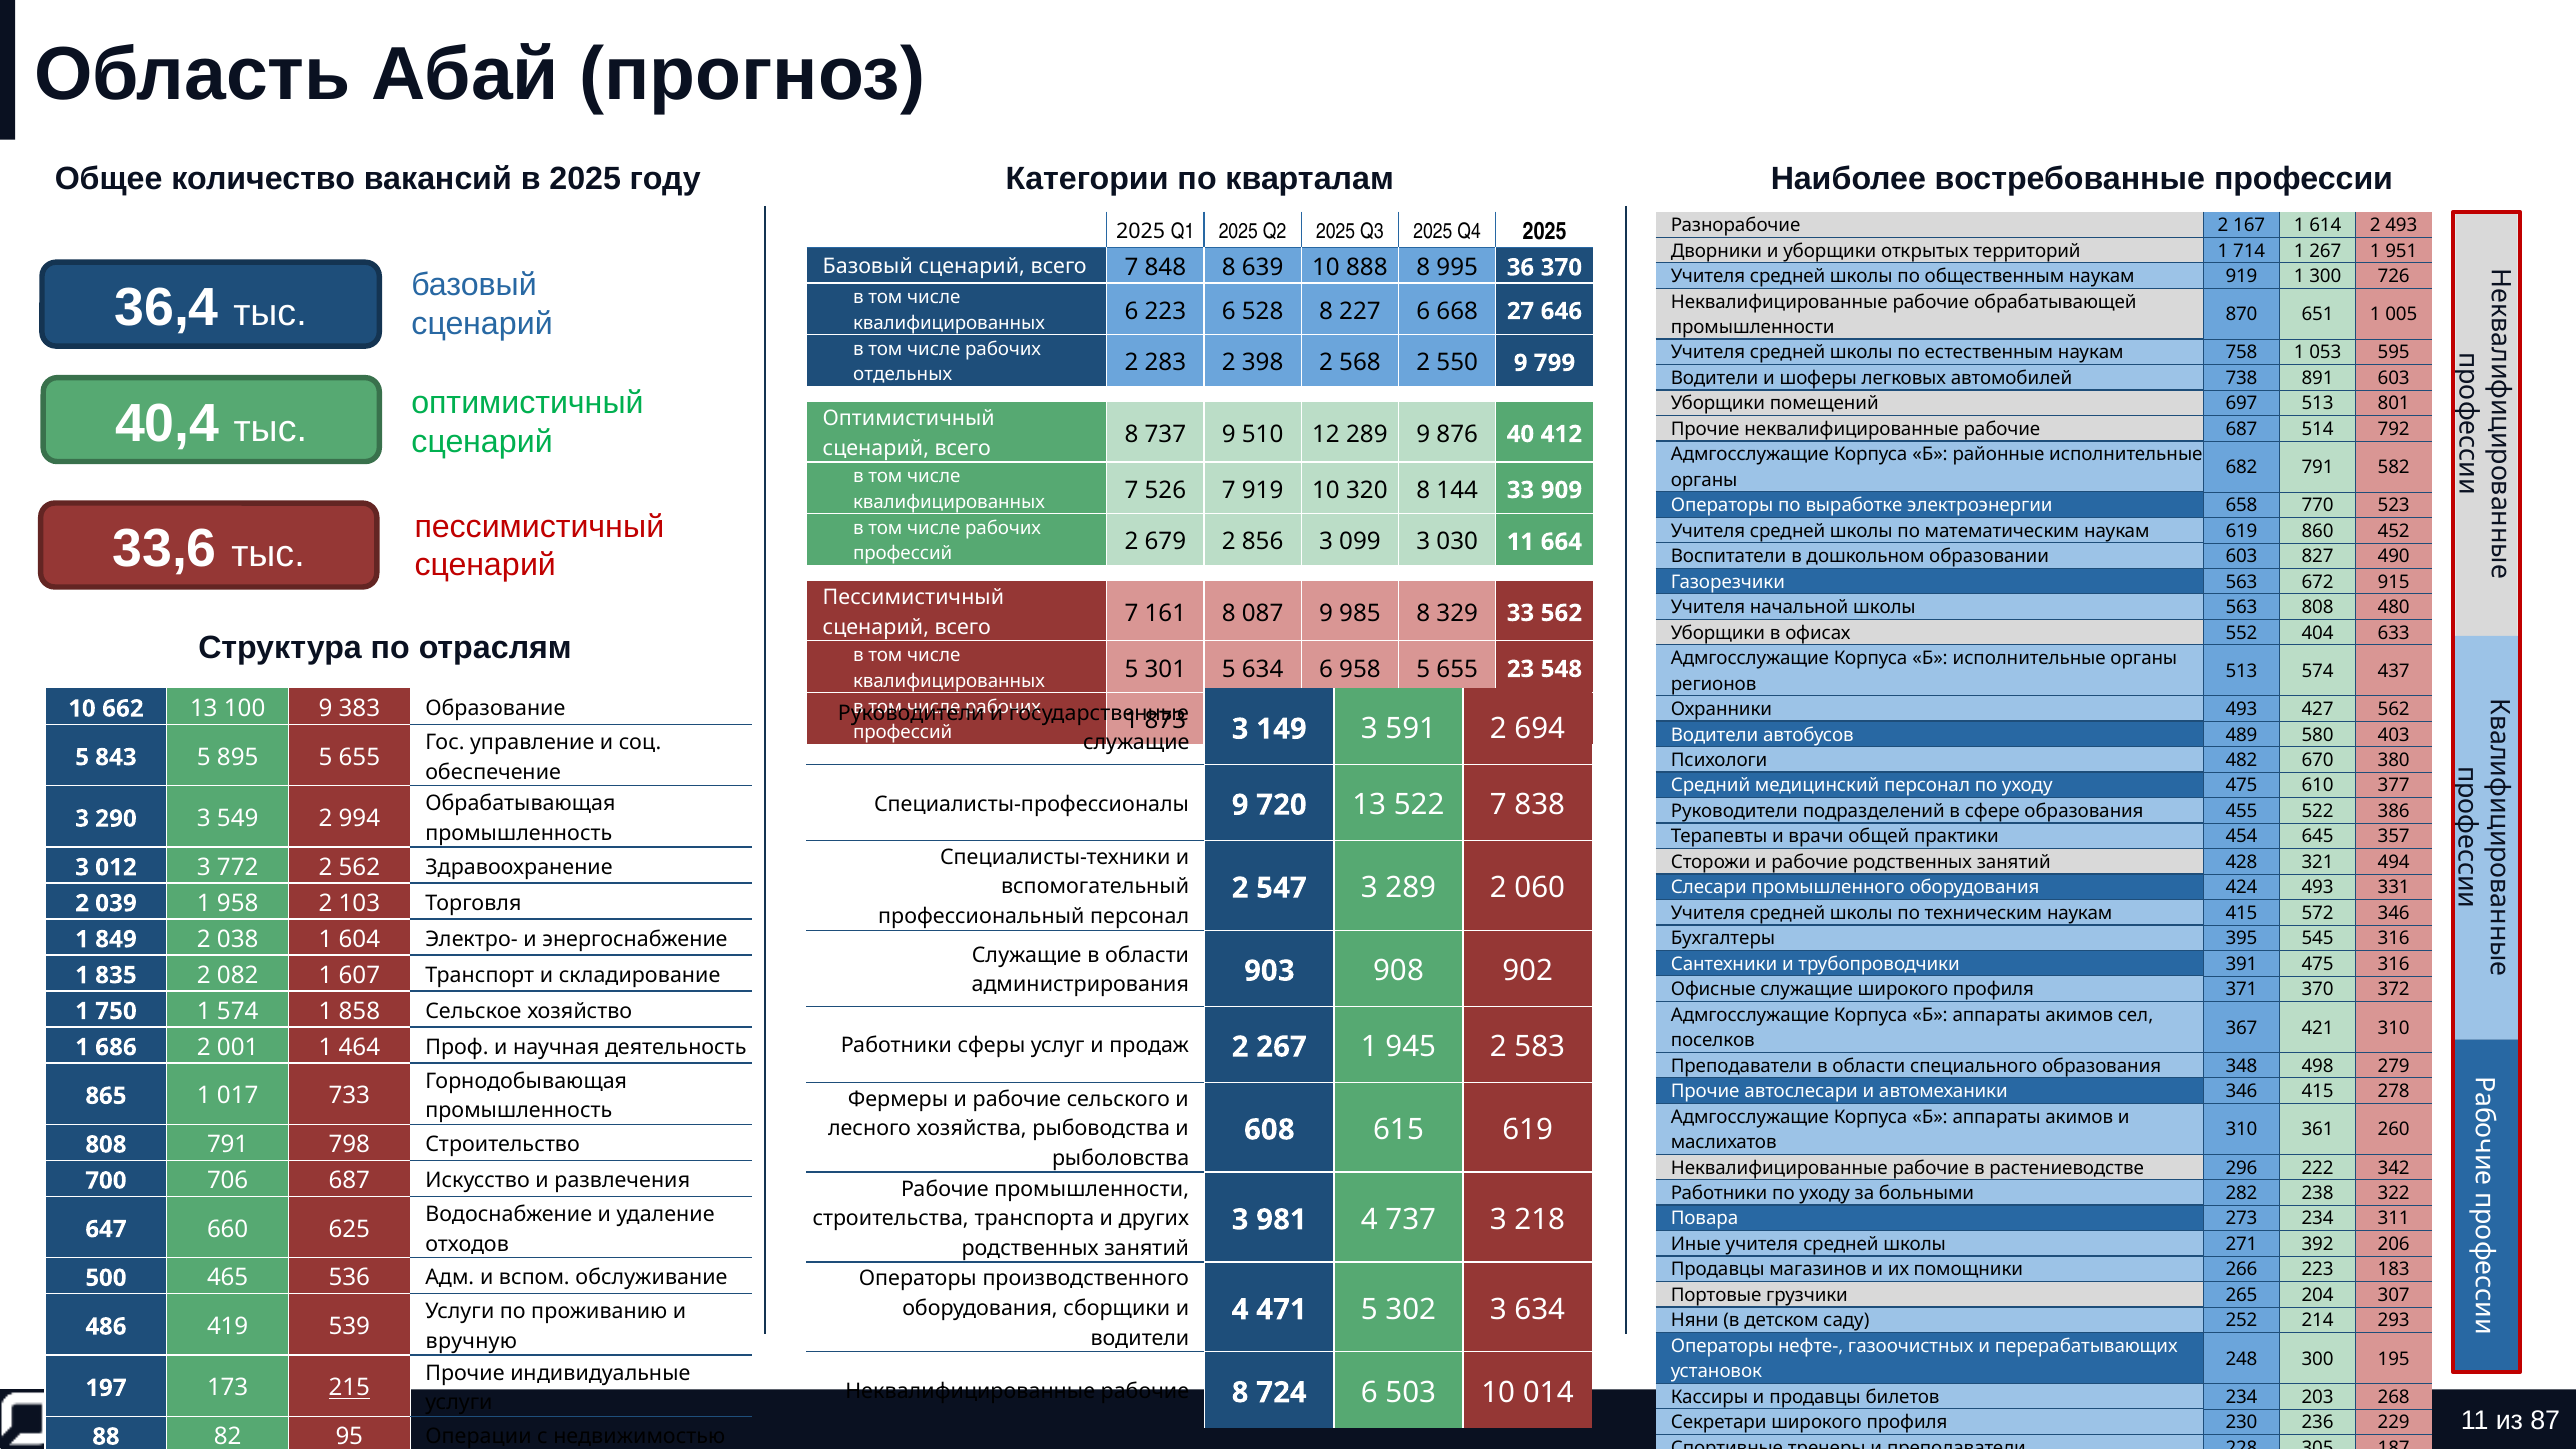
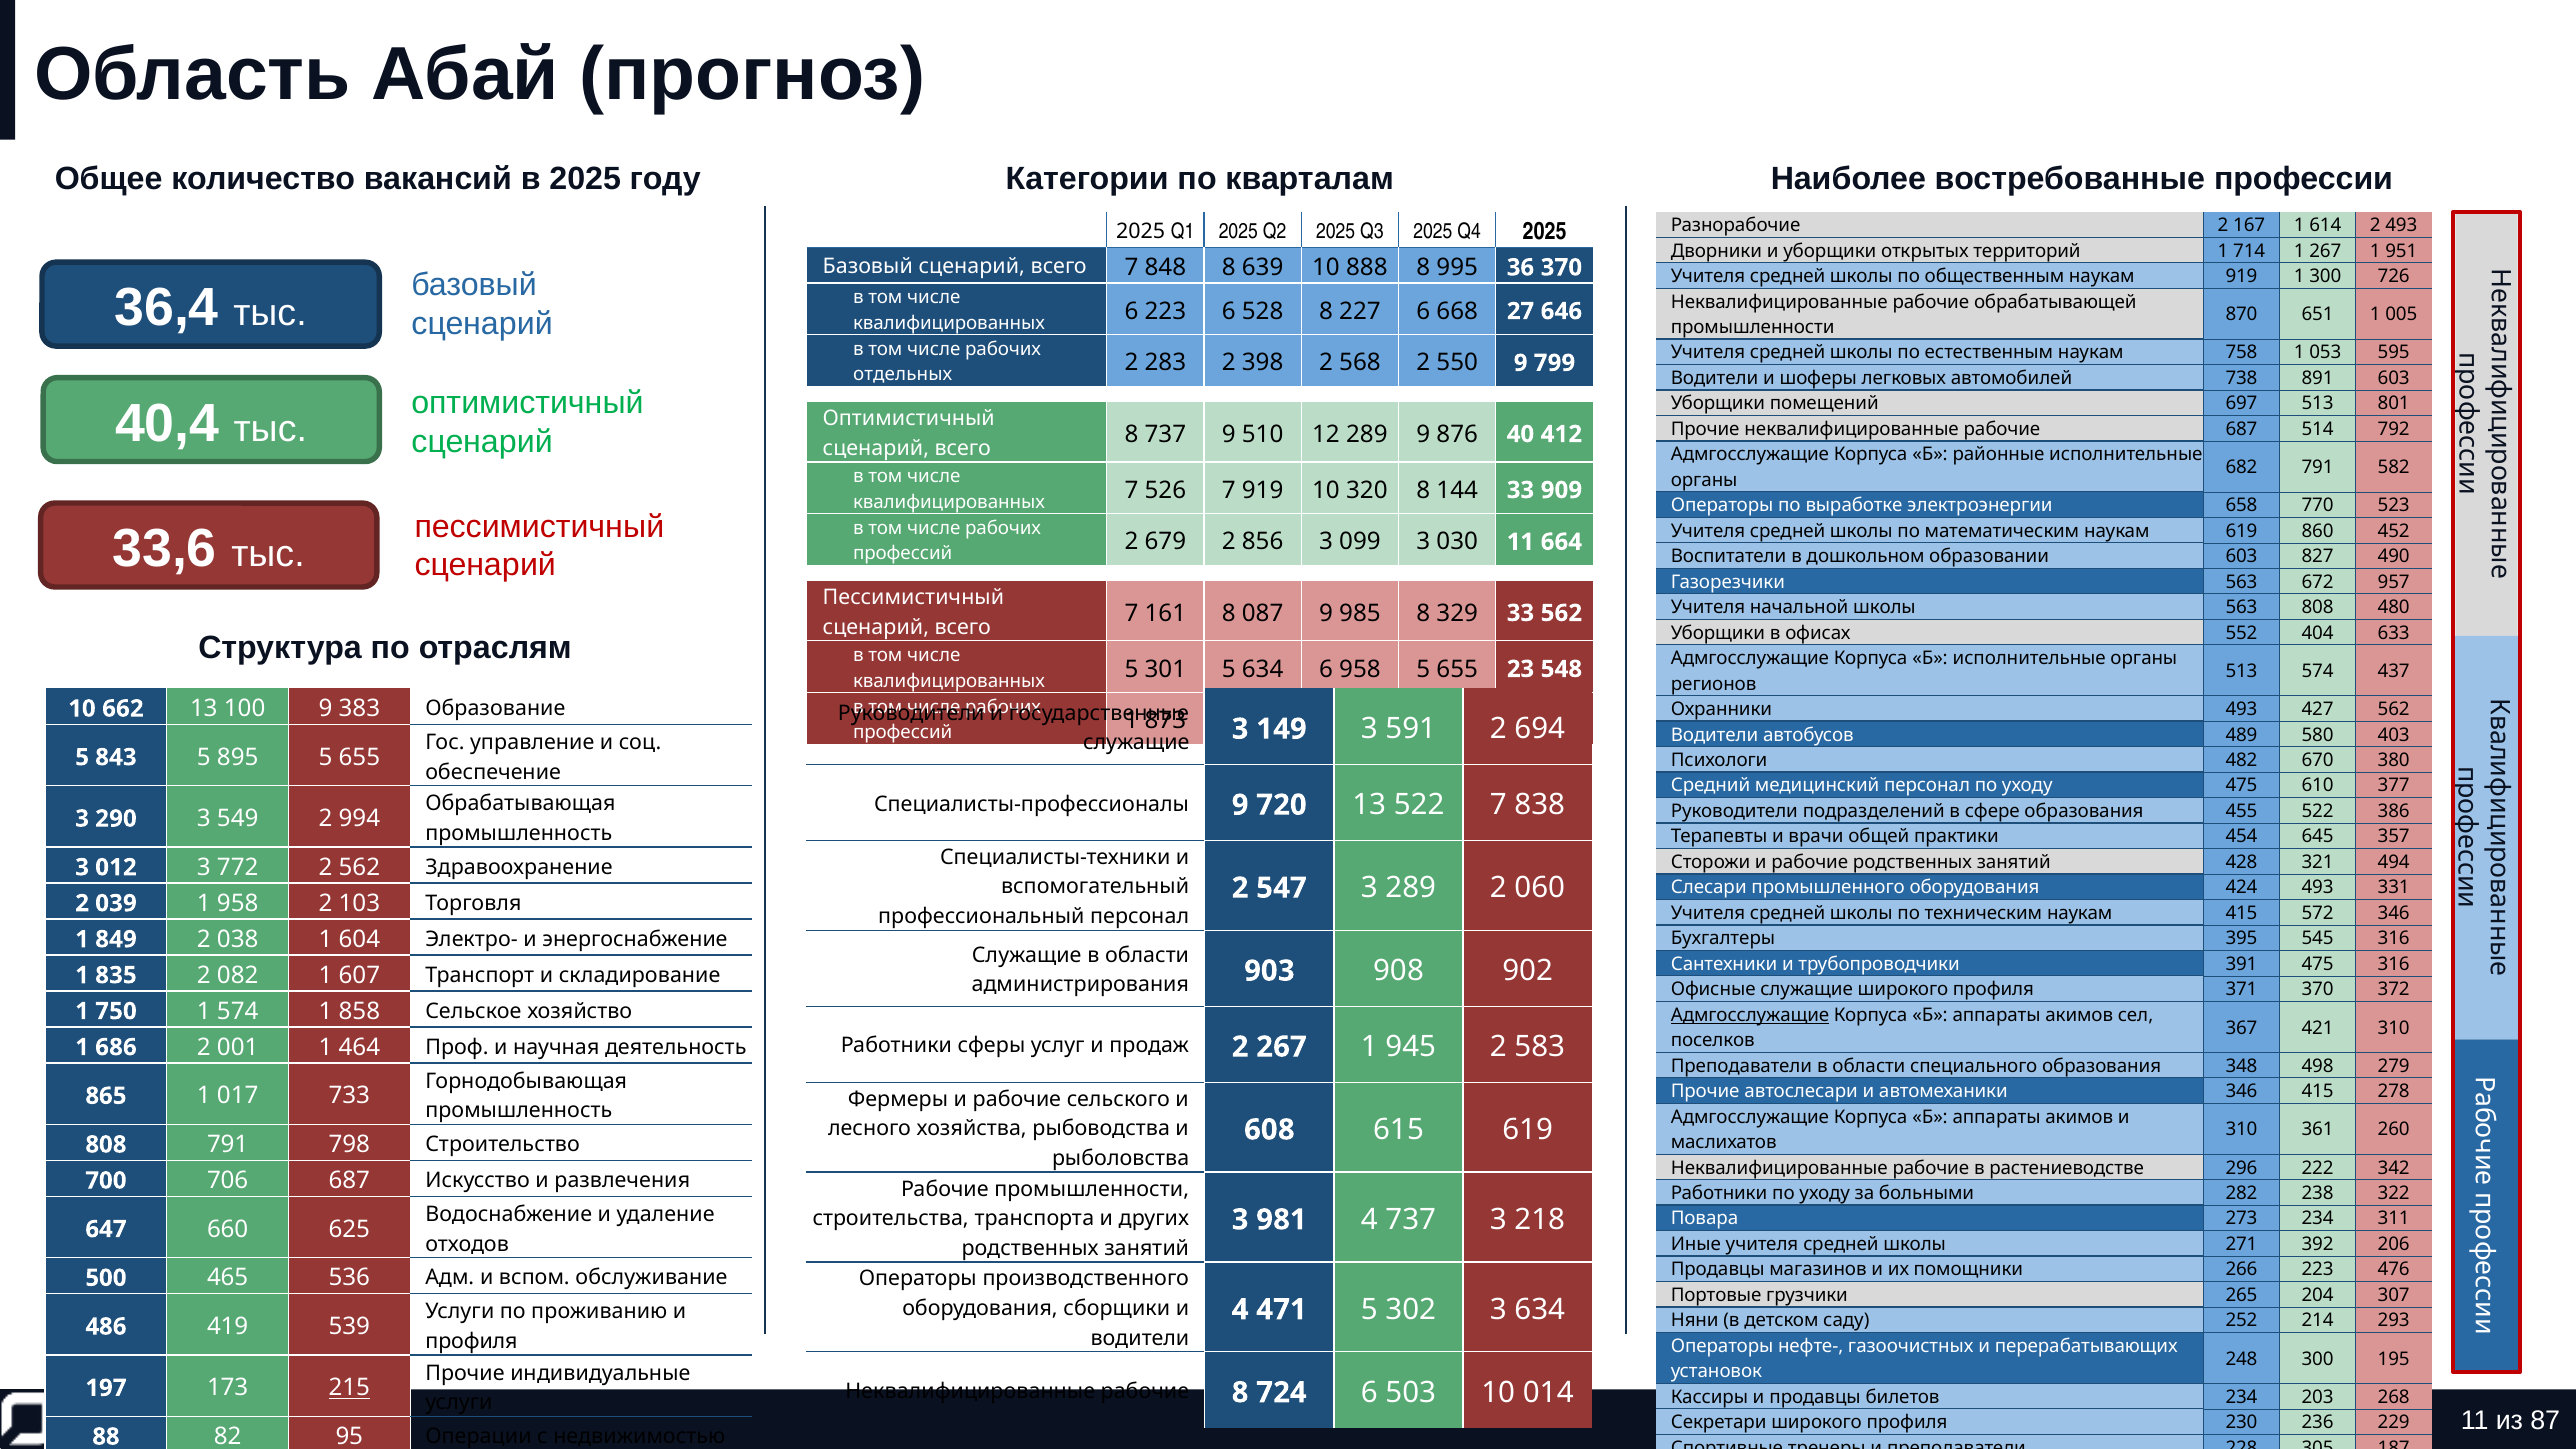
915: 915 -> 957 (2394, 582)
Адмгосслужащие underline: none -> present (1750, 1015)
183: 183 -> 476 (2394, 1270)
вручную: вручную -> профиля (471, 1341)
